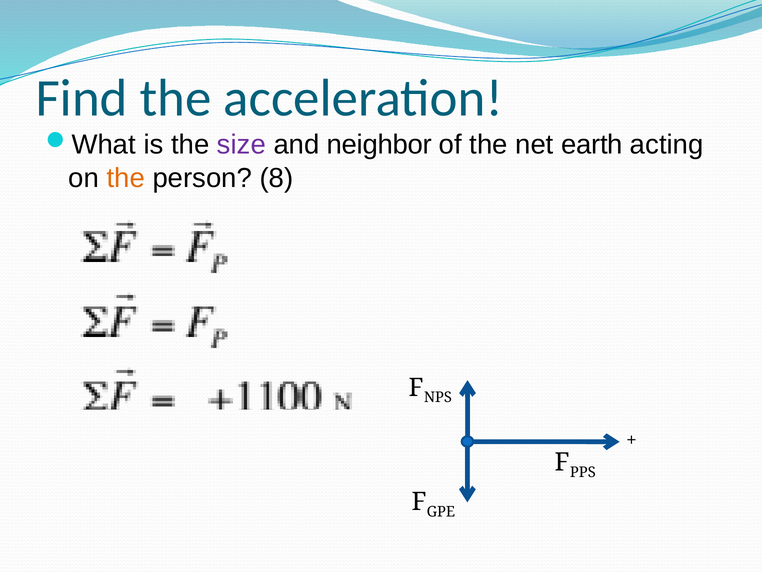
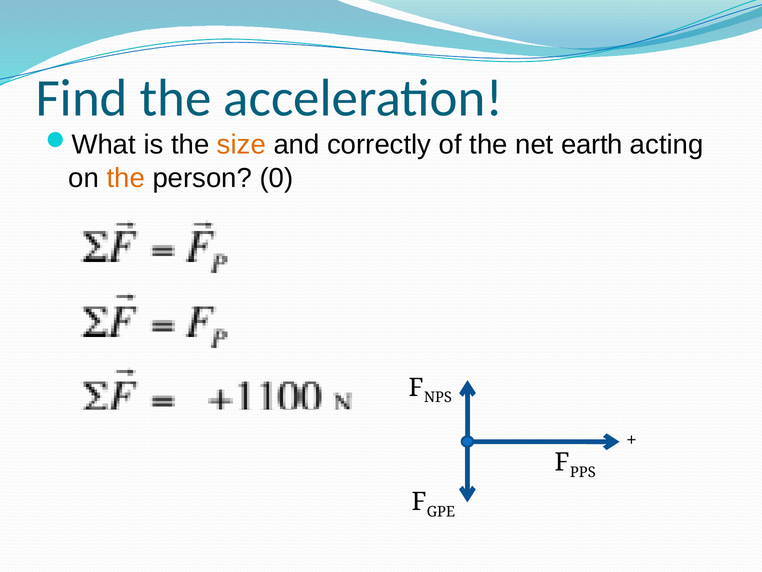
size colour: purple -> orange (241, 145)
neighbor: neighbor -> correctly (379, 145)
8: 8 -> 0 (277, 178)
